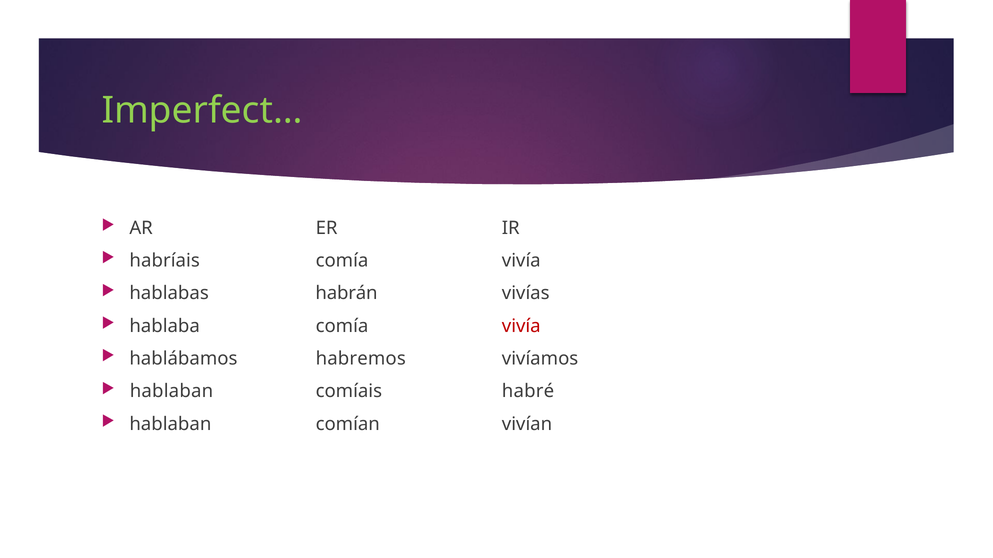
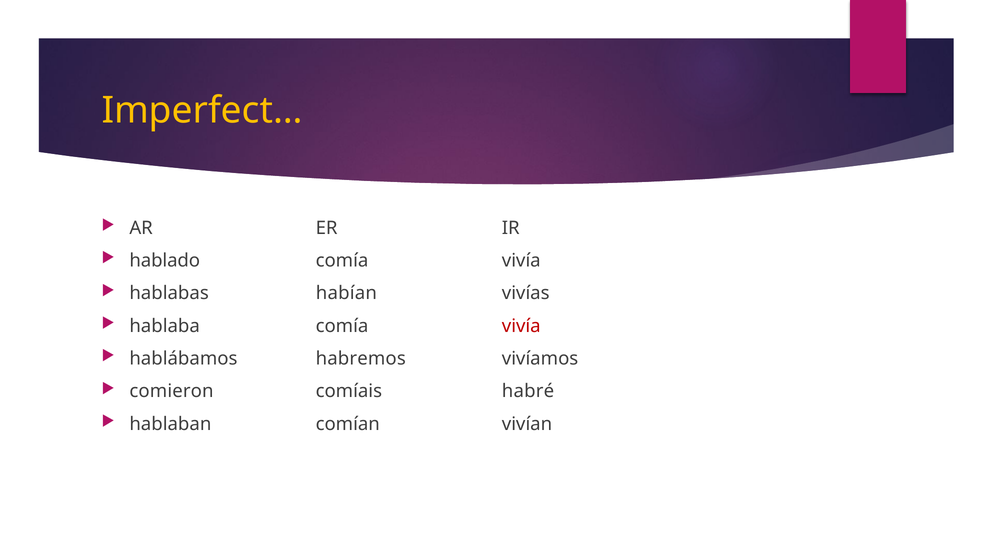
Imperfect… colour: light green -> yellow (202, 111)
habríais: habríais -> hablado (165, 261)
habrán: habrán -> habían (346, 294)
hablaban: hablaban -> comieron (172, 392)
